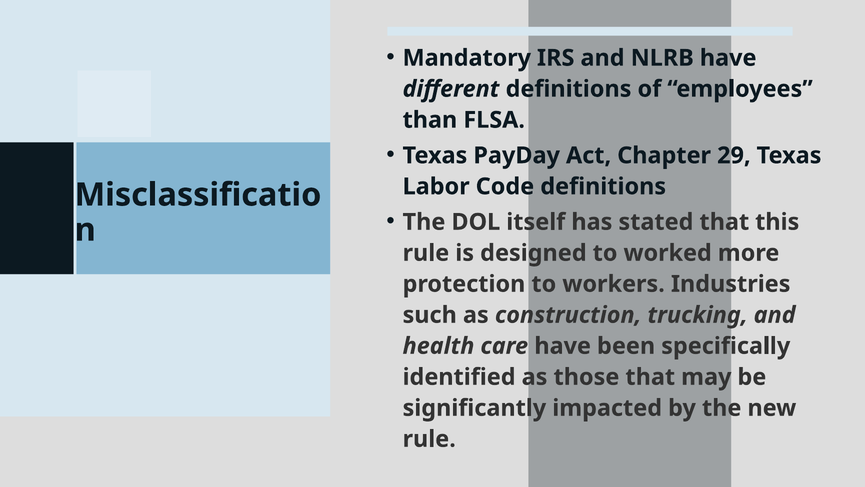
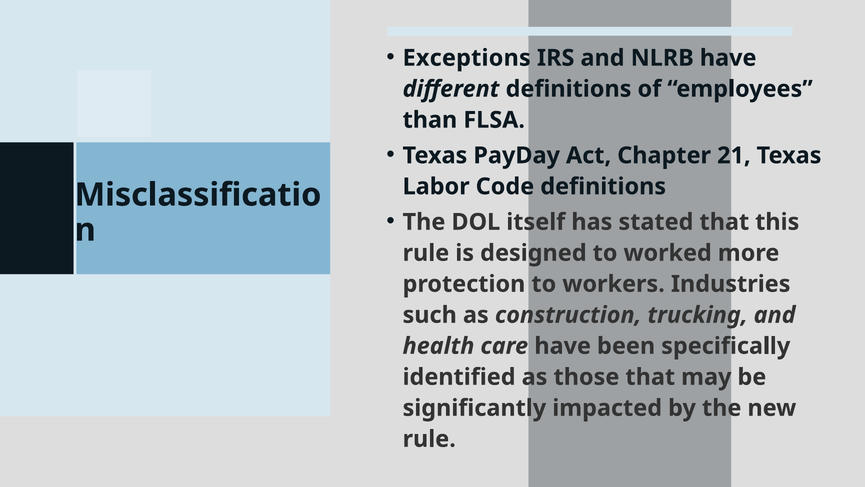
Mandatory: Mandatory -> Exceptions (467, 58)
29: 29 -> 21 (734, 155)
